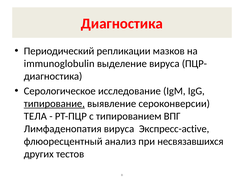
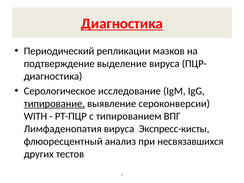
Диагностика underline: none -> present (122, 24)
immunoglobulin: immunoglobulin -> подтверждение (59, 64)
ТЕЛА: ТЕЛА -> WITH (35, 116)
Экспресс-active: Экспресс-active -> Экспресс-кисты (174, 129)
